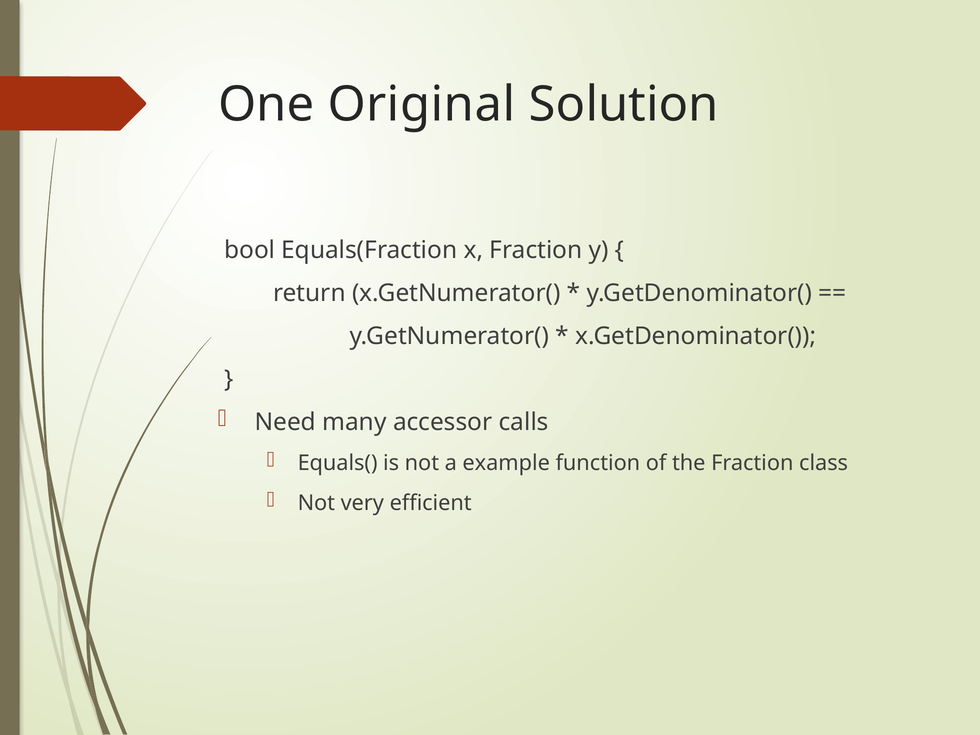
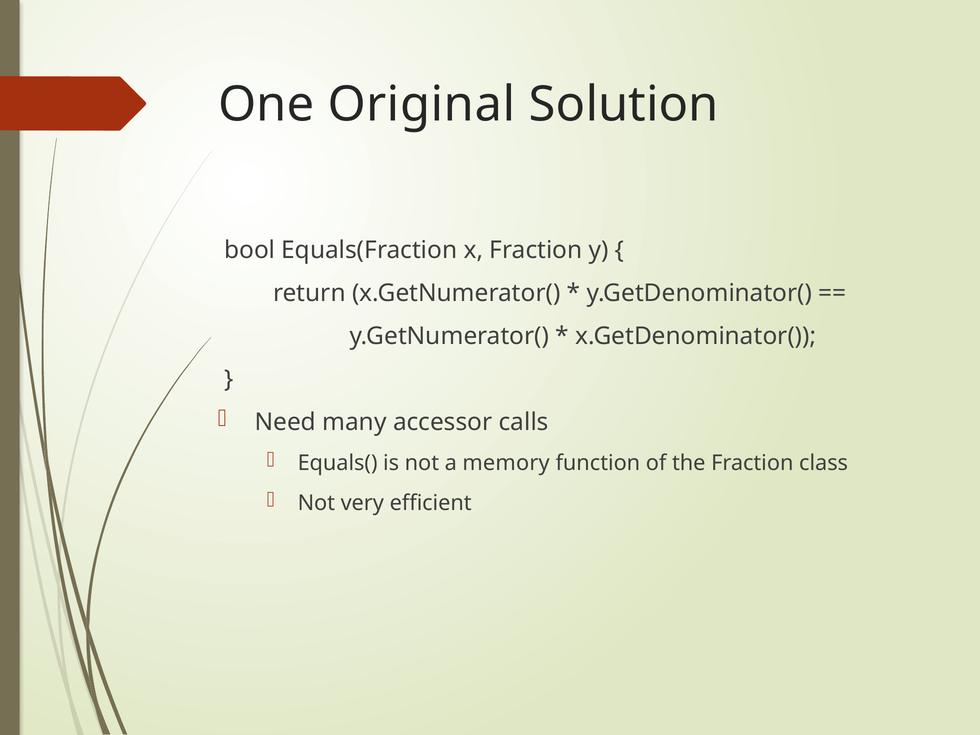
example: example -> memory (506, 463)
